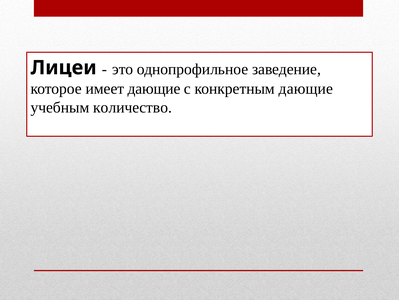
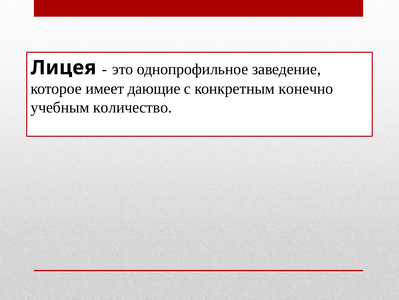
Лицеи: Лицеи -> Лицея (64, 68)
конкретным дающие: дающие -> конечно (306, 89)
